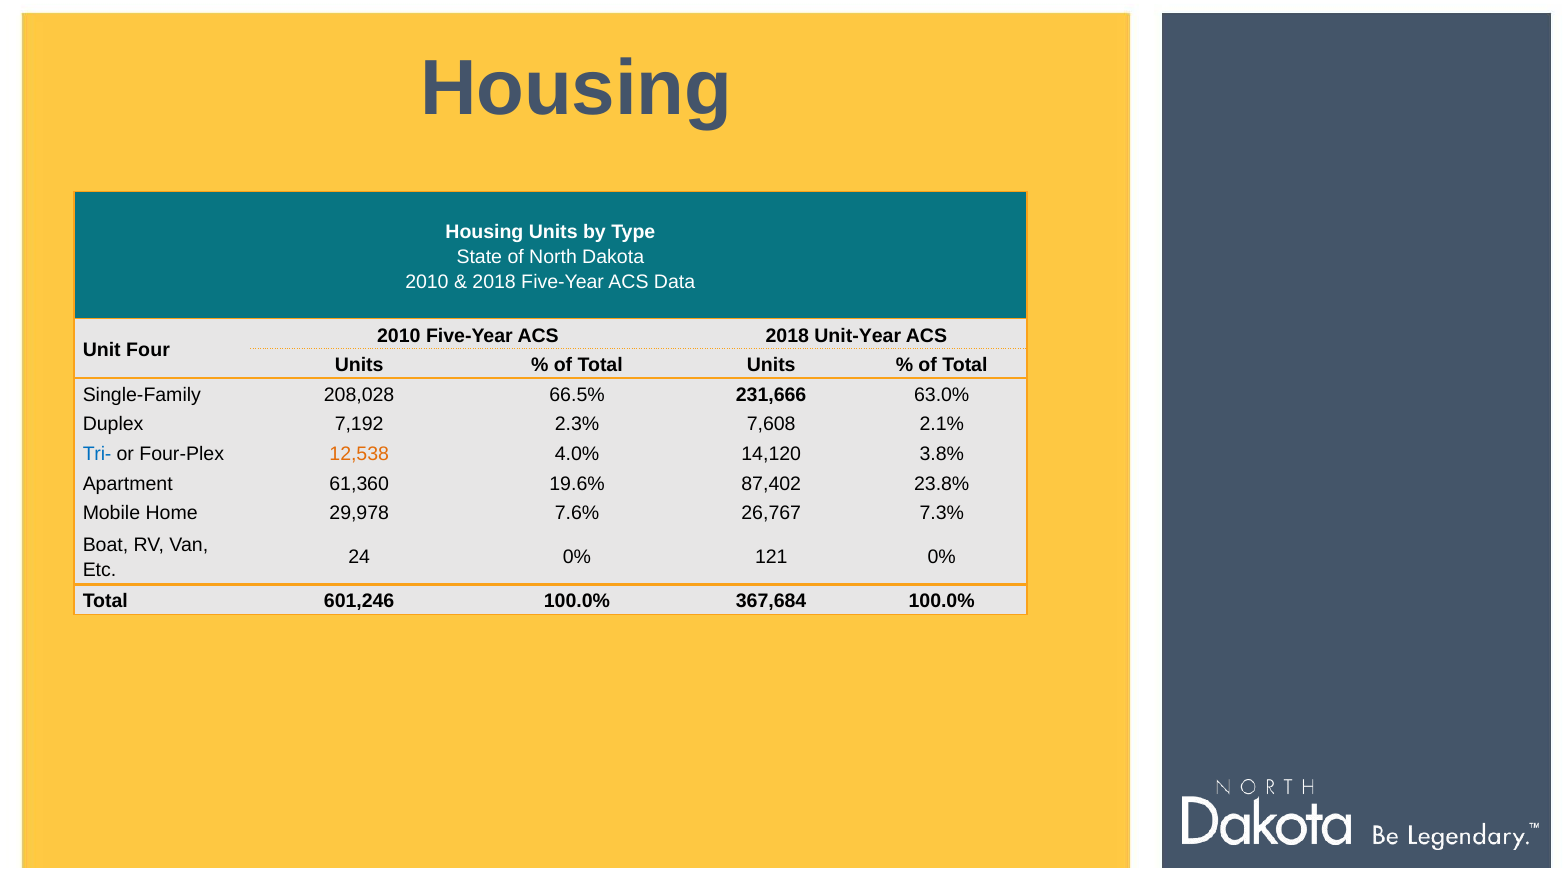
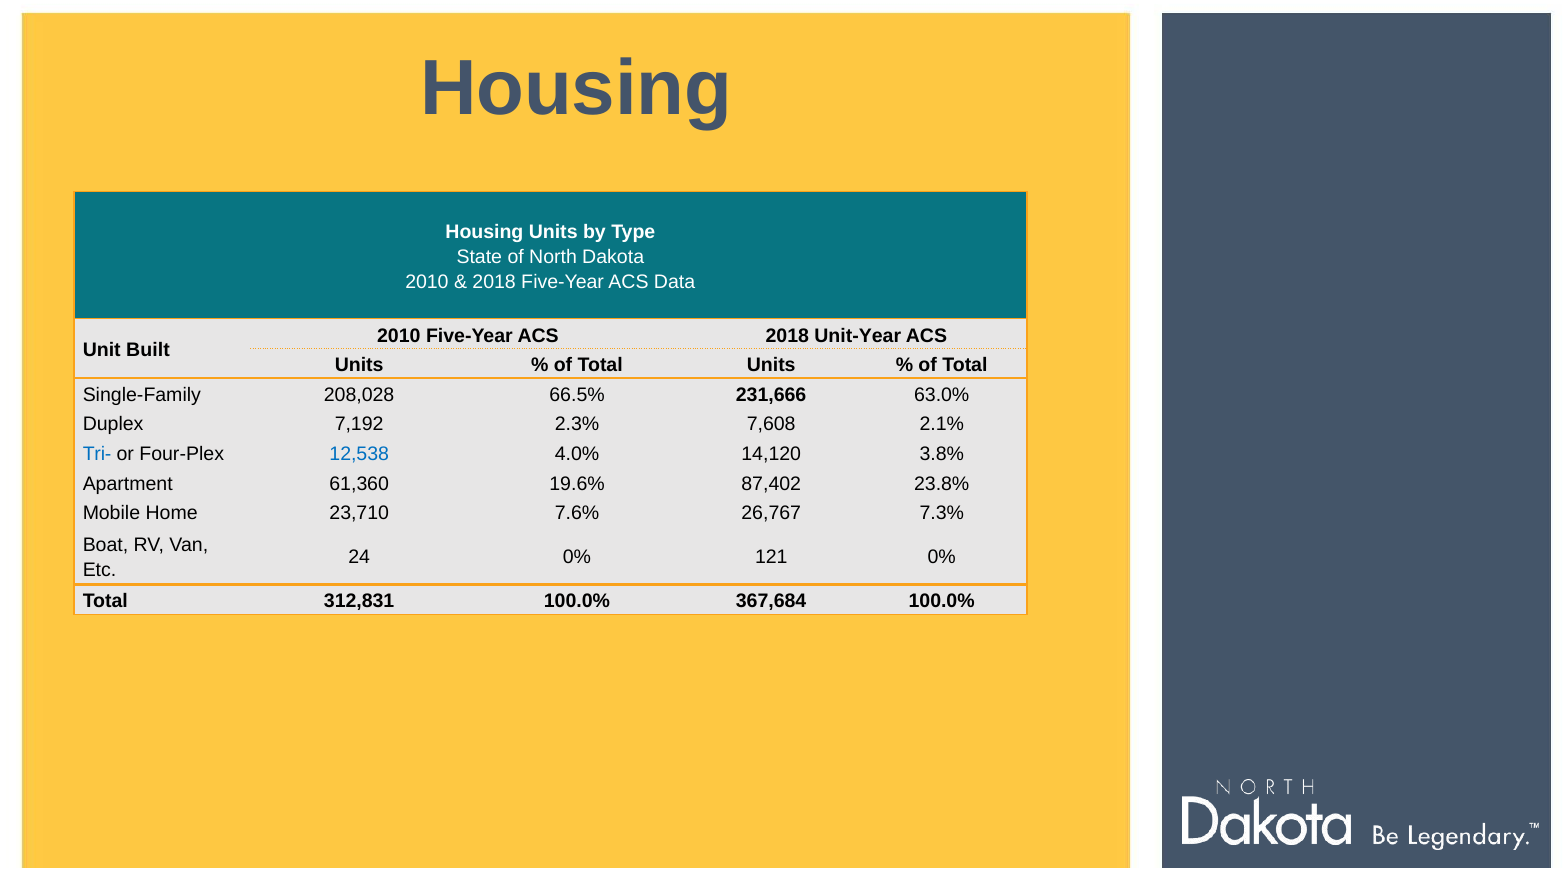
Four: Four -> Built (148, 350)
12,538 colour: orange -> blue (359, 454)
29,978: 29,978 -> 23,710 (359, 513)
601,246: 601,246 -> 312,831 (359, 601)
